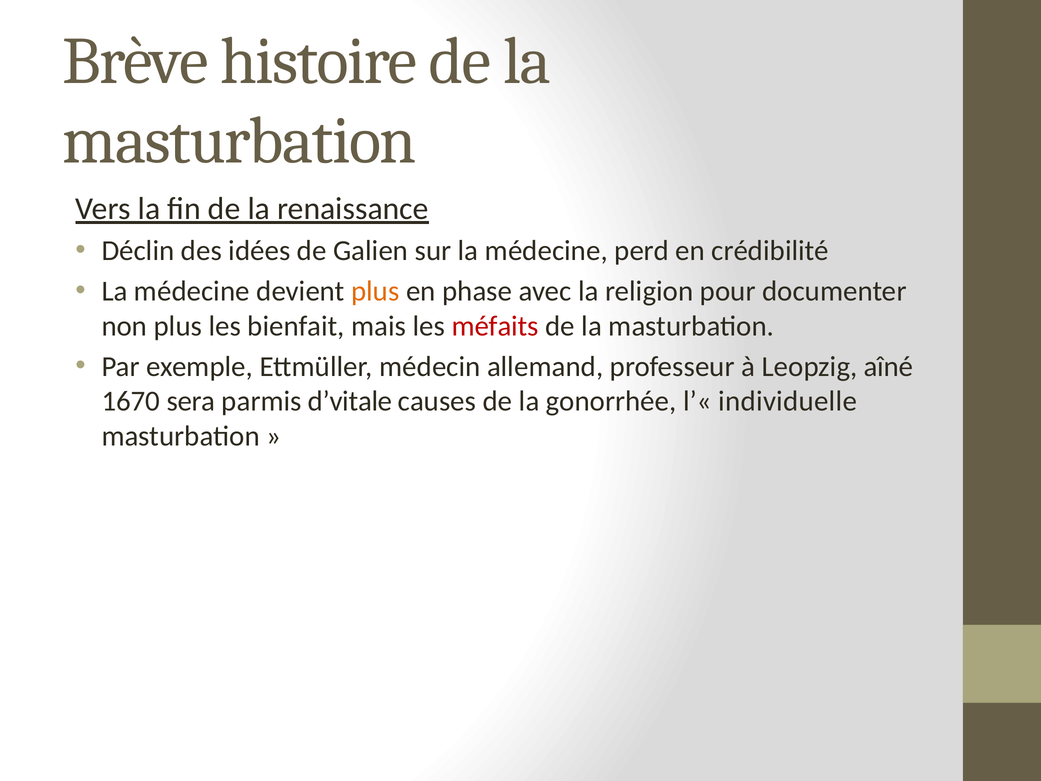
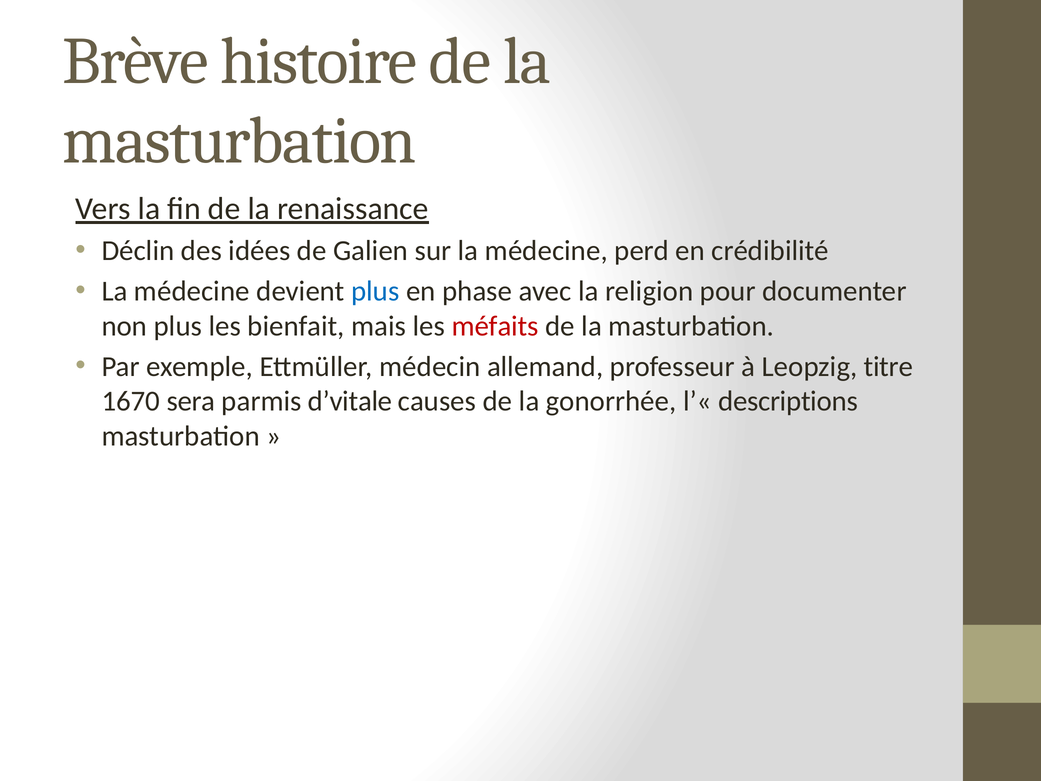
plus colour: orange -> blue (375, 291)
aîné: aîné -> titre (888, 366)
individuelle: individuelle -> descriptions (788, 401)
